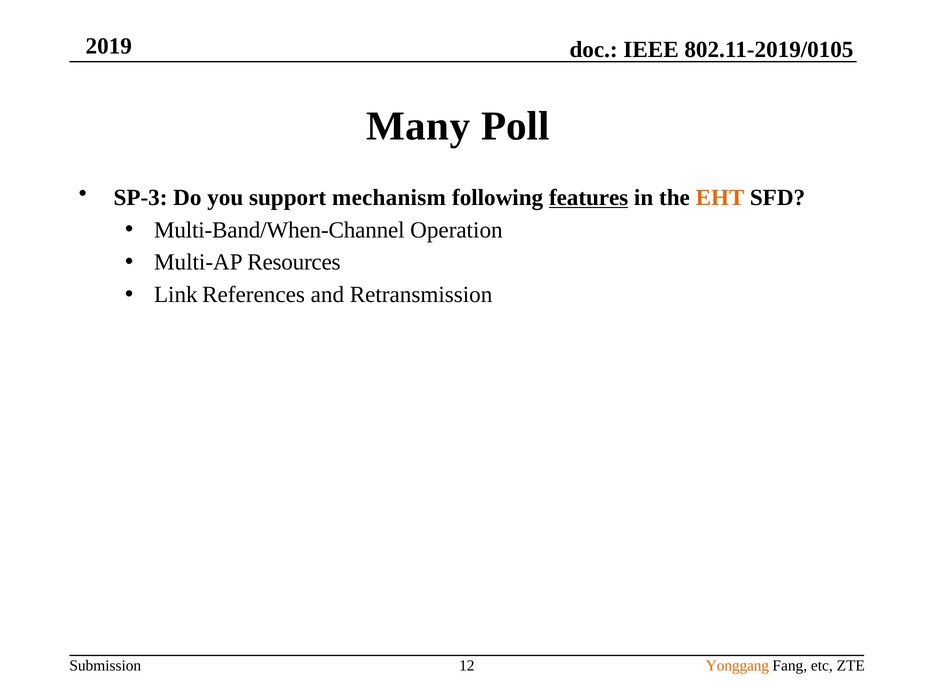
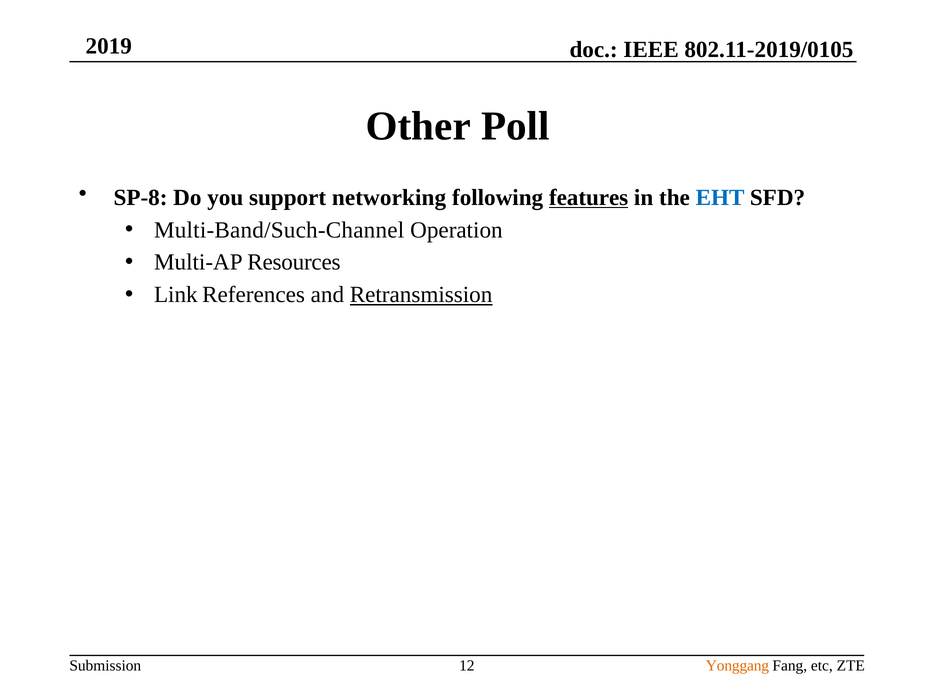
Many: Many -> Other (418, 126)
SP-3: SP-3 -> SP-8 (141, 198)
mechanism: mechanism -> networking (389, 198)
EHT colour: orange -> blue (720, 198)
Multi-Band/When-Channel: Multi-Band/When-Channel -> Multi-Band/Such-Channel (279, 230)
Retransmission underline: none -> present (421, 295)
